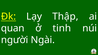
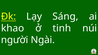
Thập: Thập -> Sáng (65, 16)
quan: quan -> khao (13, 28)
